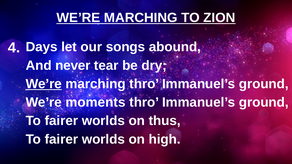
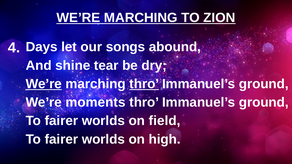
never: never -> shine (73, 65)
thro underline: none -> present (144, 84)
thus: thus -> field (165, 121)
